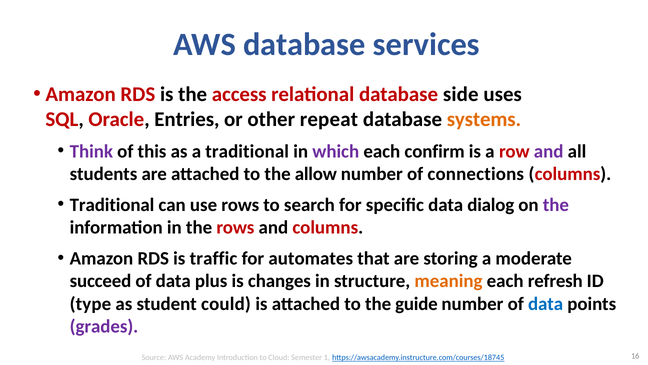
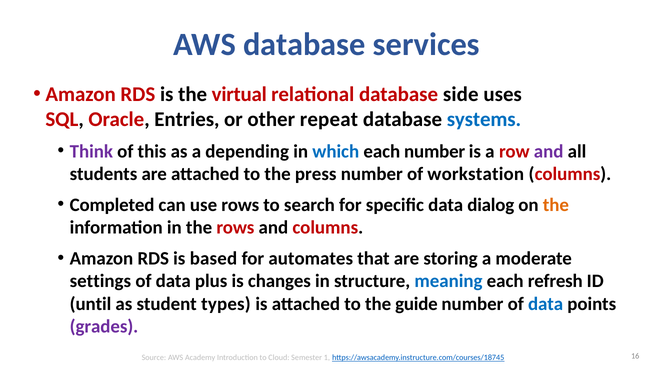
access: access -> virtual (239, 94)
systems colour: orange -> blue (484, 119)
a traditional: traditional -> depending (247, 151)
which colour: purple -> blue (336, 151)
each confirm: confirm -> number (435, 151)
allow: allow -> press (316, 174)
connections: connections -> workstation (476, 174)
Traditional: Traditional -> Completed (112, 205)
the colour: purple -> orange (556, 205)
traffic: traffic -> based (213, 258)
succeed: succeed -> settings (100, 281)
meaning colour: orange -> blue (448, 281)
type: type -> until (91, 303)
could: could -> types (226, 303)
